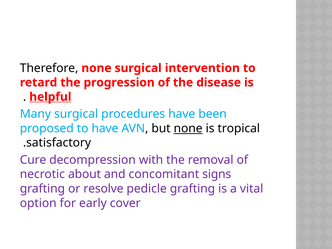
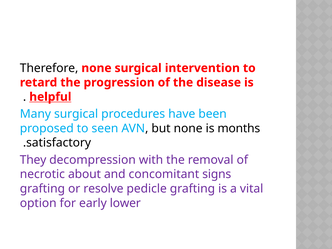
to have: have -> seen (105, 128)
none underline: present -> none (188, 128)
tropical: tropical -> months (239, 128)
Cure: Cure -> They (33, 160)
cover: cover -> lower (125, 203)
